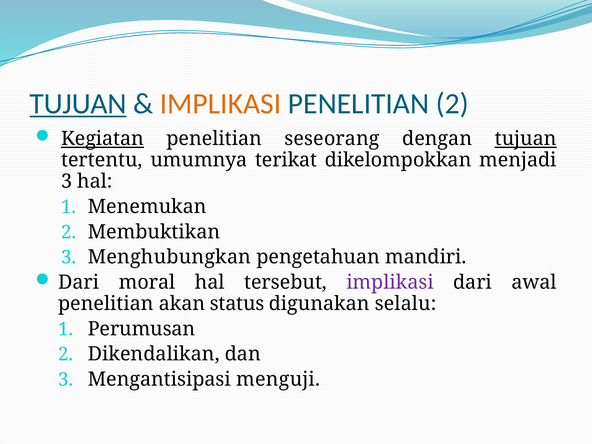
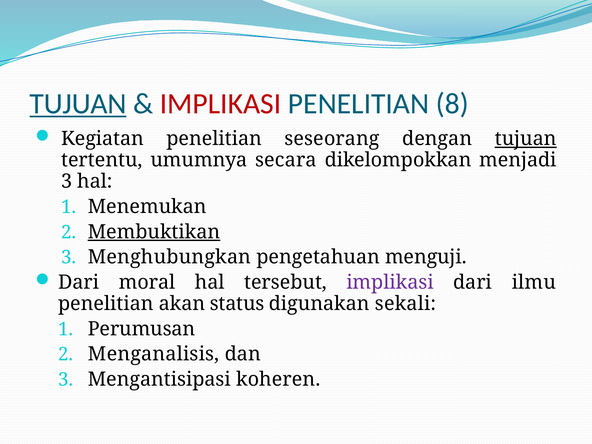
IMPLIKASI colour: orange -> red (221, 104)
PENELITIAN 2: 2 -> 8 (452, 104)
Kegiatan underline: present -> none (103, 139)
terikat: terikat -> secara (286, 160)
Membuktikan underline: none -> present (154, 232)
mandiri: mandiri -> menguji (426, 257)
awal: awal -> ilmu (534, 282)
selalu: selalu -> sekali (406, 304)
Dikendalikan: Dikendalikan -> Menganalisis (154, 354)
menguji: menguji -> koheren (278, 379)
